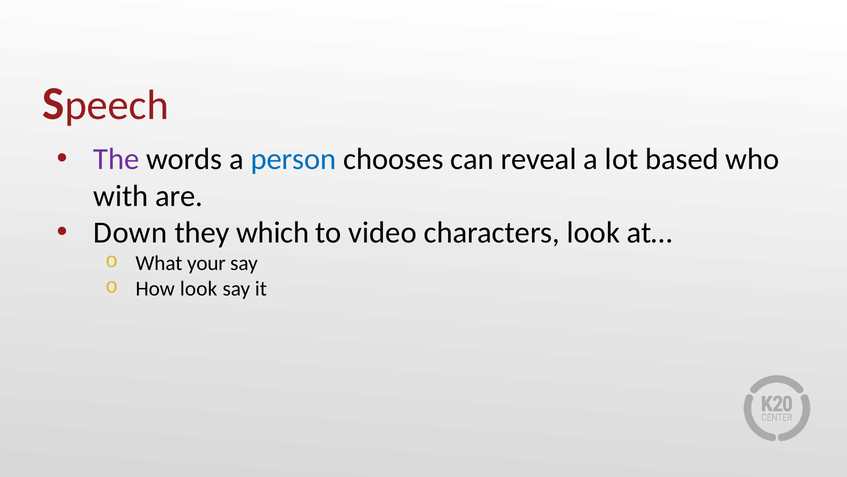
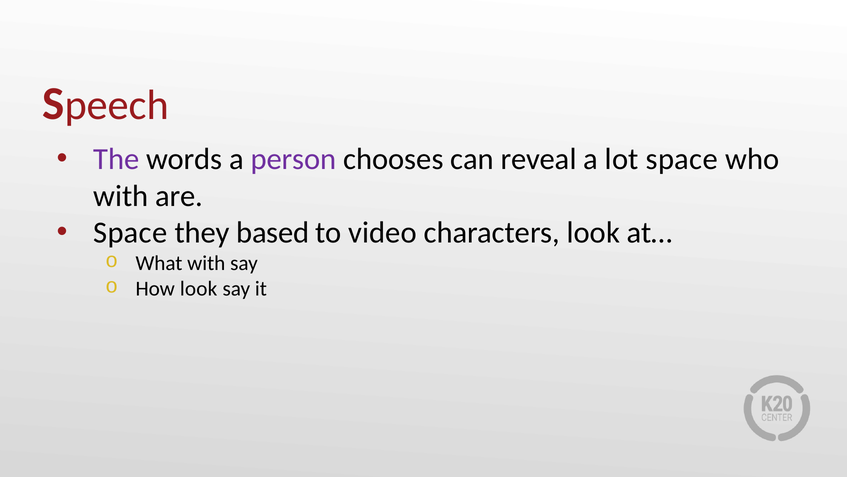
person colour: blue -> purple (294, 159)
lot based: based -> space (682, 159)
Down: Down -> Space (130, 233)
which: which -> based (273, 233)
What your: your -> with (206, 263)
